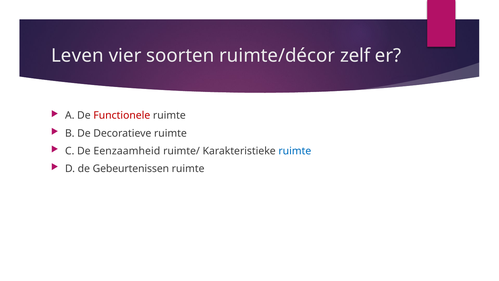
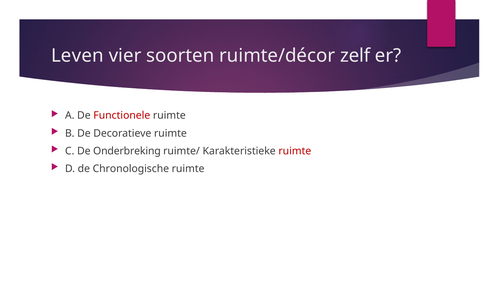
Eenzaamheid: Eenzaamheid -> Onderbreking (127, 151)
ruimte colour: blue -> red (295, 151)
Gebeurtenissen: Gebeurtenissen -> Chronologische (131, 168)
